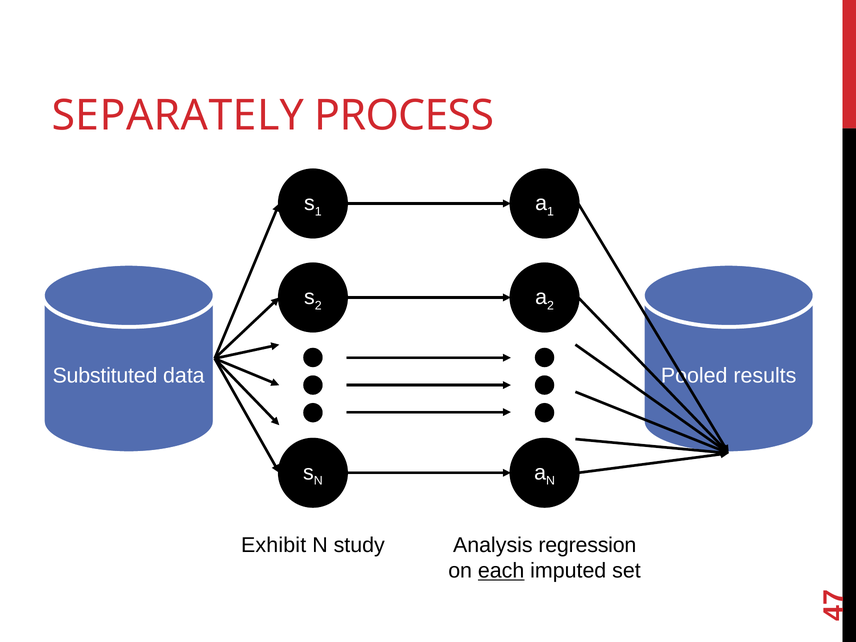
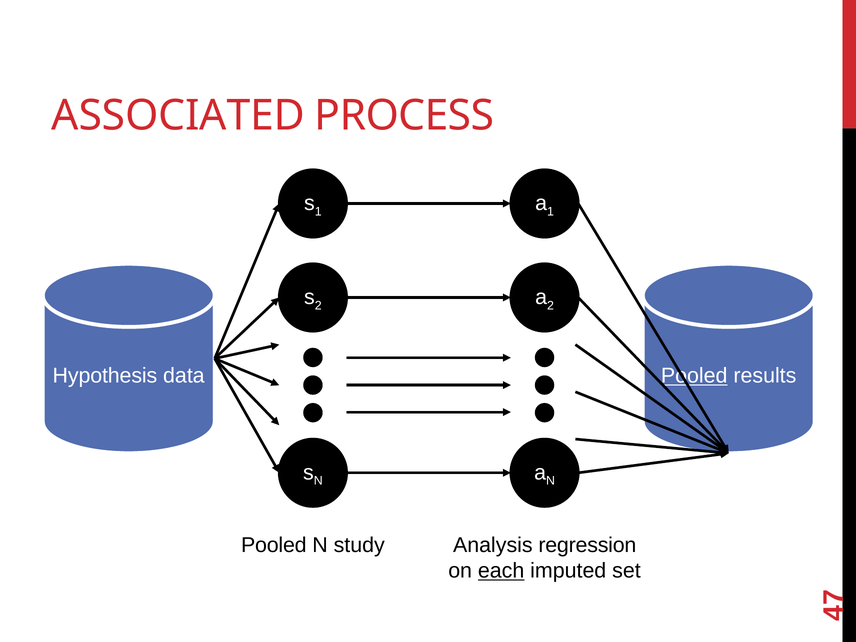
SEPARATELY: SEPARATELY -> ASSOCIATED (178, 116)
Substituted: Substituted -> Hypothesis (105, 376)
Pooled underline: none -> present (694, 376)
Exhibit: Exhibit -> Pooled (274, 545)
